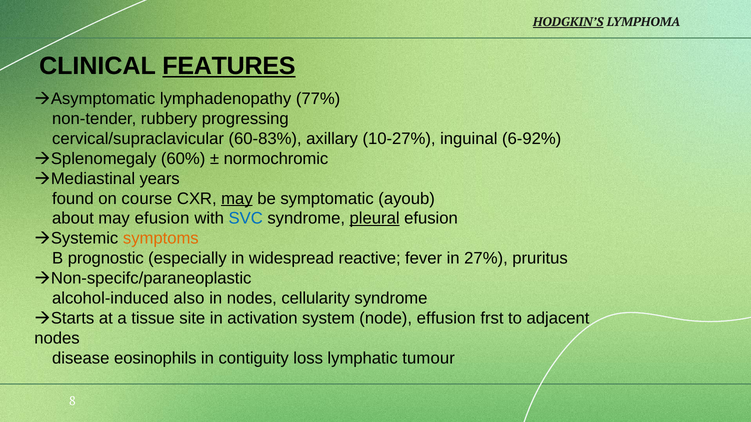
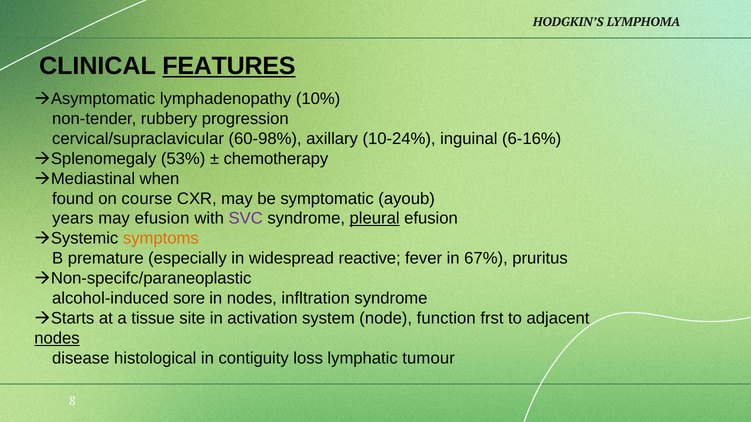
HODGKIN’S underline: present -> none (568, 22)
77%: 77% -> 10% (318, 99)
progressing: progressing -> progression (245, 119)
60-83%: 60-83% -> 60-98% (265, 139)
10-27%: 10-27% -> 10-24% (399, 139)
6-92%: 6-92% -> 6-16% (532, 139)
60%: 60% -> 53% (183, 159)
normochromic: normochromic -> chemotherapy (276, 159)
years: years -> when (160, 179)
may underline: present -> none (237, 199)
about: about -> years (73, 219)
SVC colour: blue -> purple (246, 219)
prognostic: prognostic -> premature (106, 259)
27%: 27% -> 67% (486, 259)
also: also -> sore (189, 299)
cellularity: cellularity -> infltration (316, 299)
effusion: effusion -> function (446, 319)
nodes underline: none -> present (57, 339)
eosinophils: eosinophils -> histological (155, 359)
